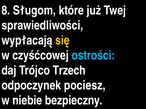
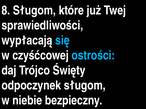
się colour: yellow -> light blue (62, 41)
Trzech: Trzech -> Święty (69, 71)
odpoczynek pociesz: pociesz -> sługom (85, 86)
